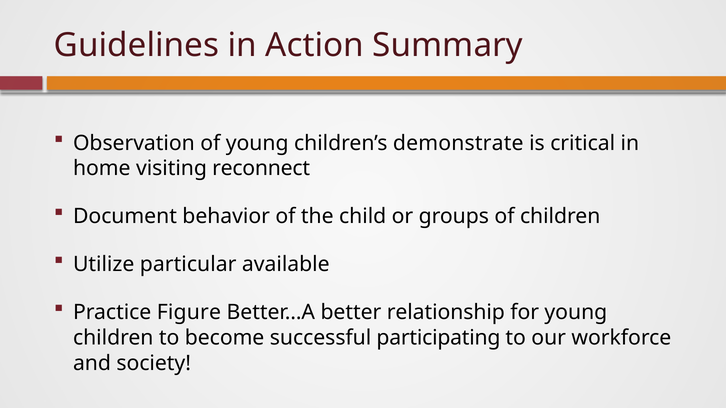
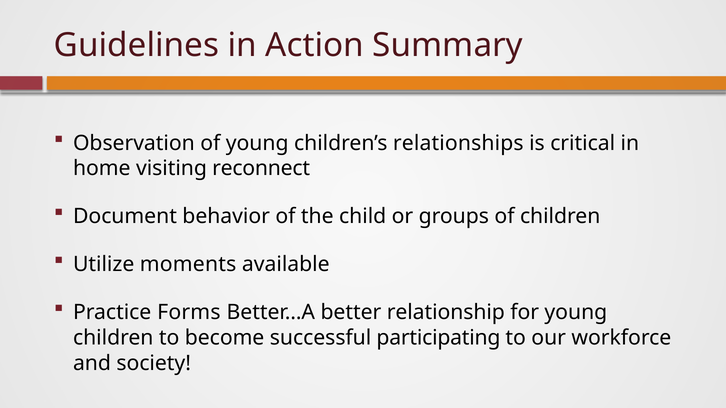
demonstrate: demonstrate -> relationships (458, 143)
particular: particular -> moments (188, 265)
Figure: Figure -> Forms (189, 313)
